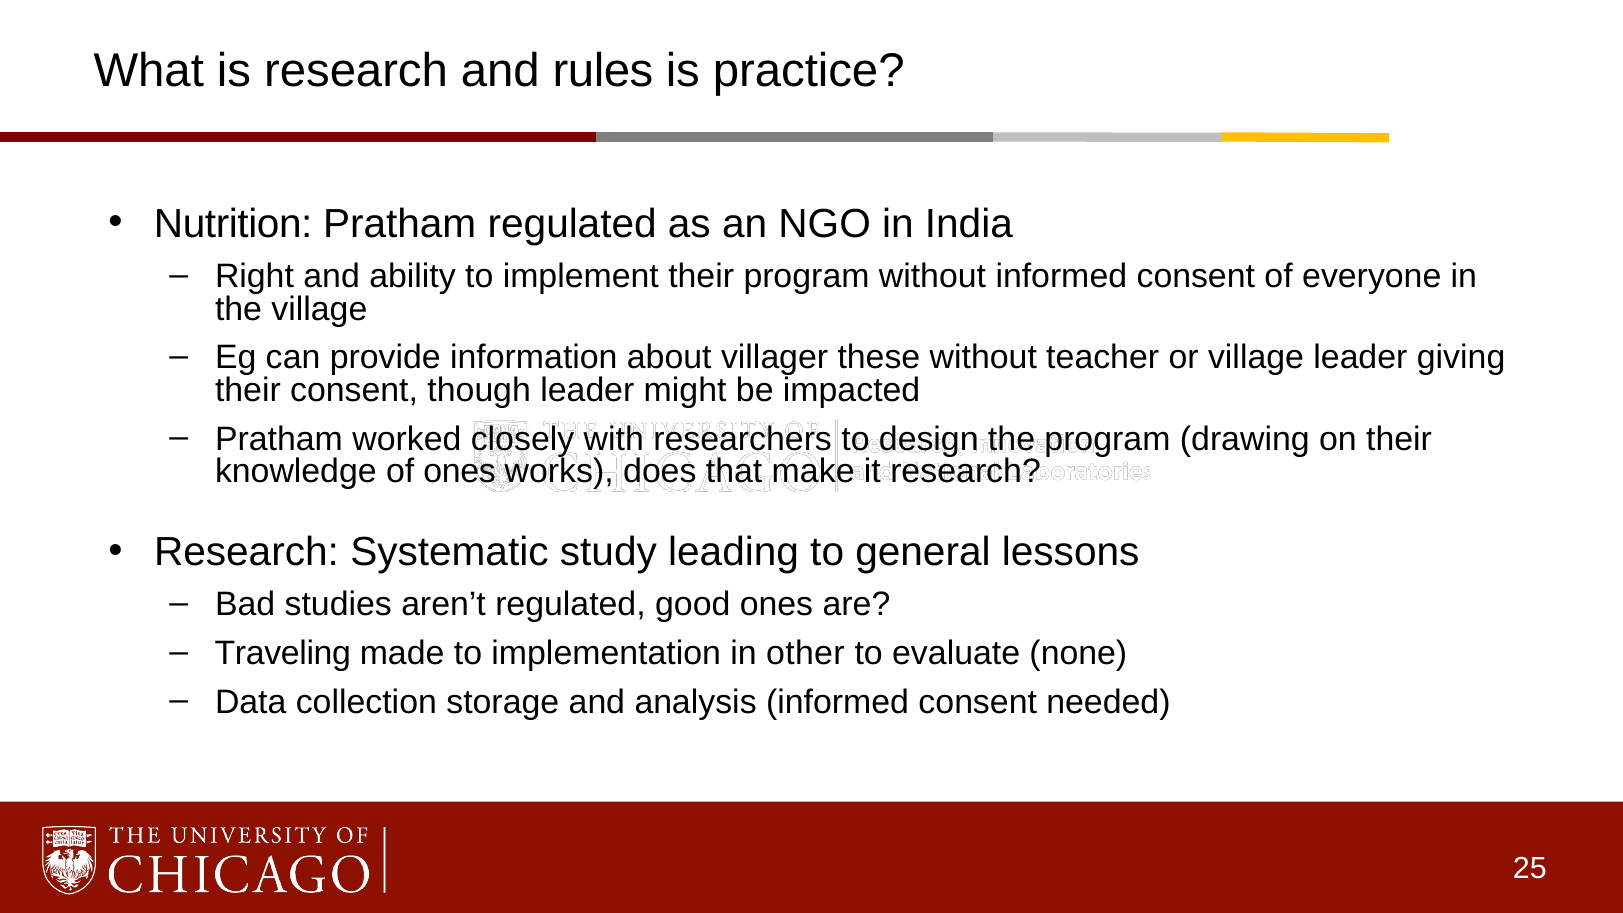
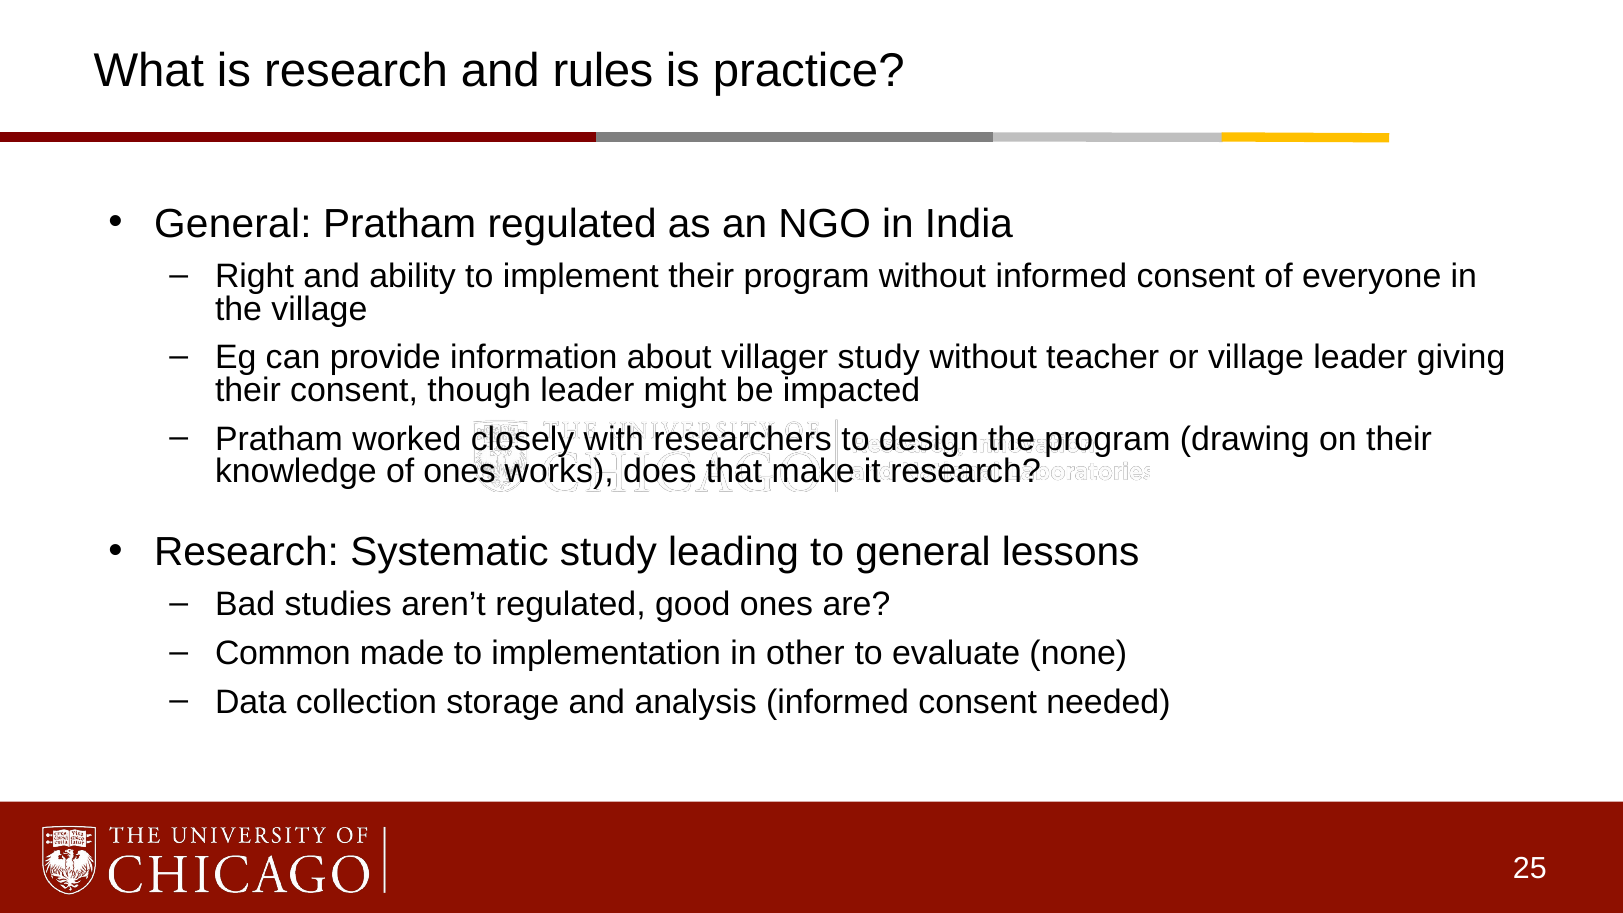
Nutrition: Nutrition -> General (233, 224)
villager these: these -> study (879, 358)
Traveling: Traveling -> Common (283, 653)
